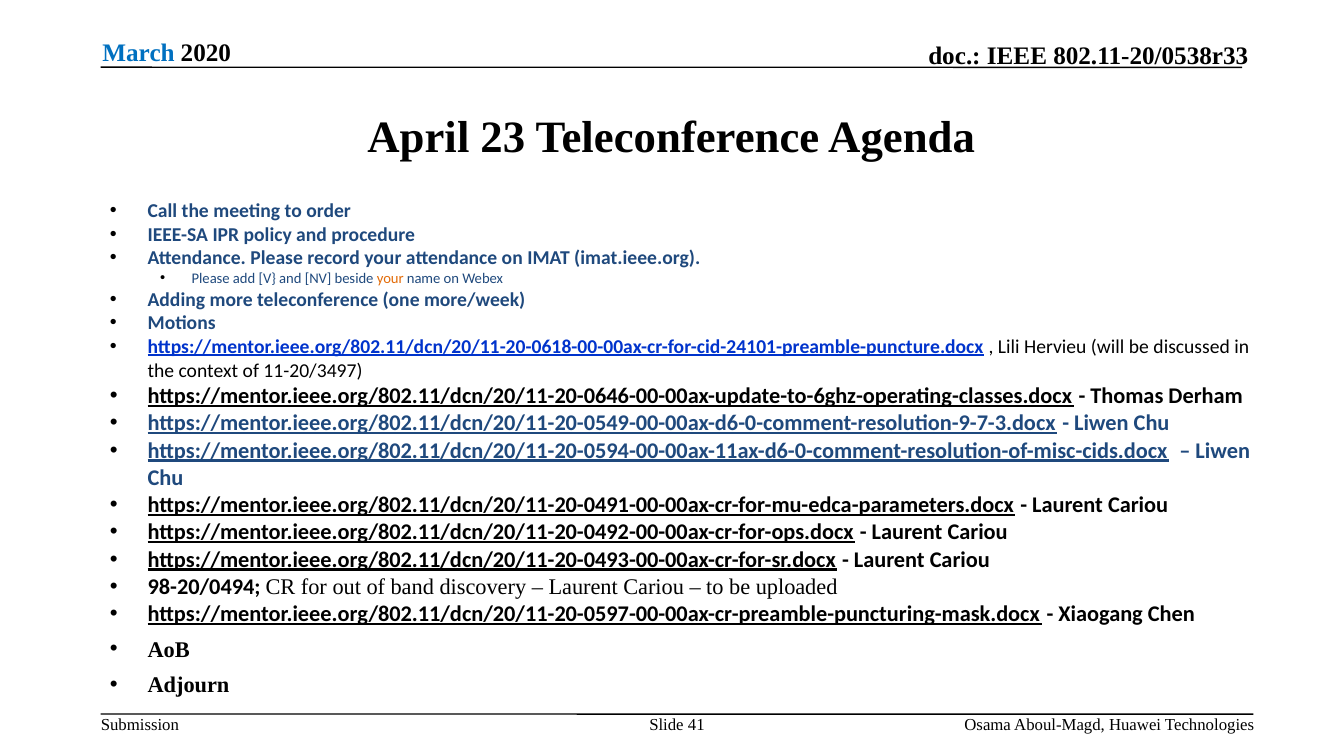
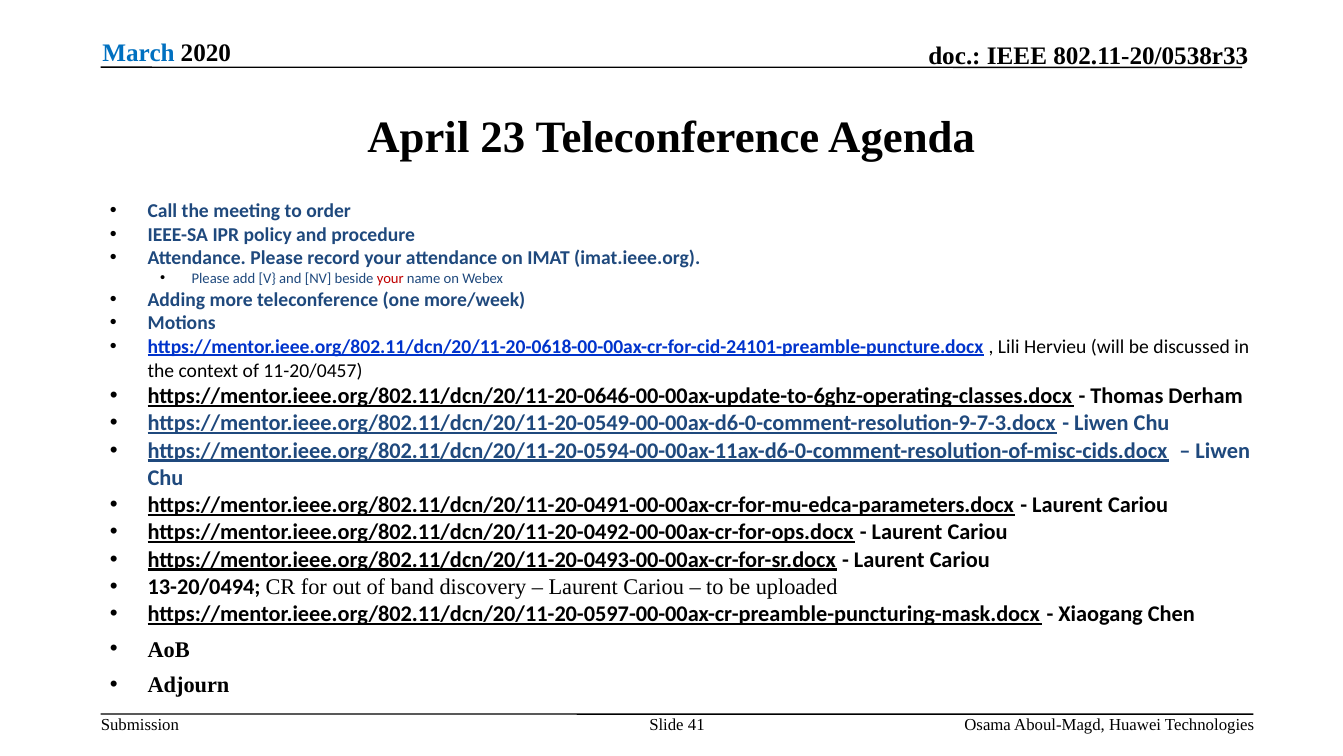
your colour: orange -> red (390, 278)
11-20/3497: 11-20/3497 -> 11-20/0457 (313, 370)
98-20/0494: 98-20/0494 -> 13-20/0494 (204, 587)
